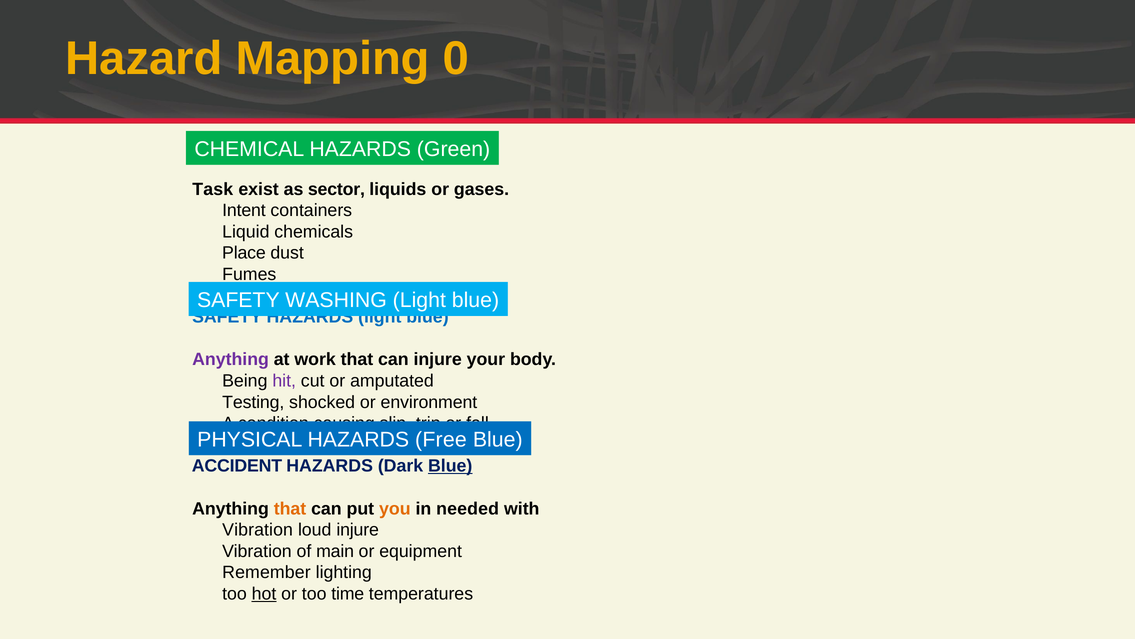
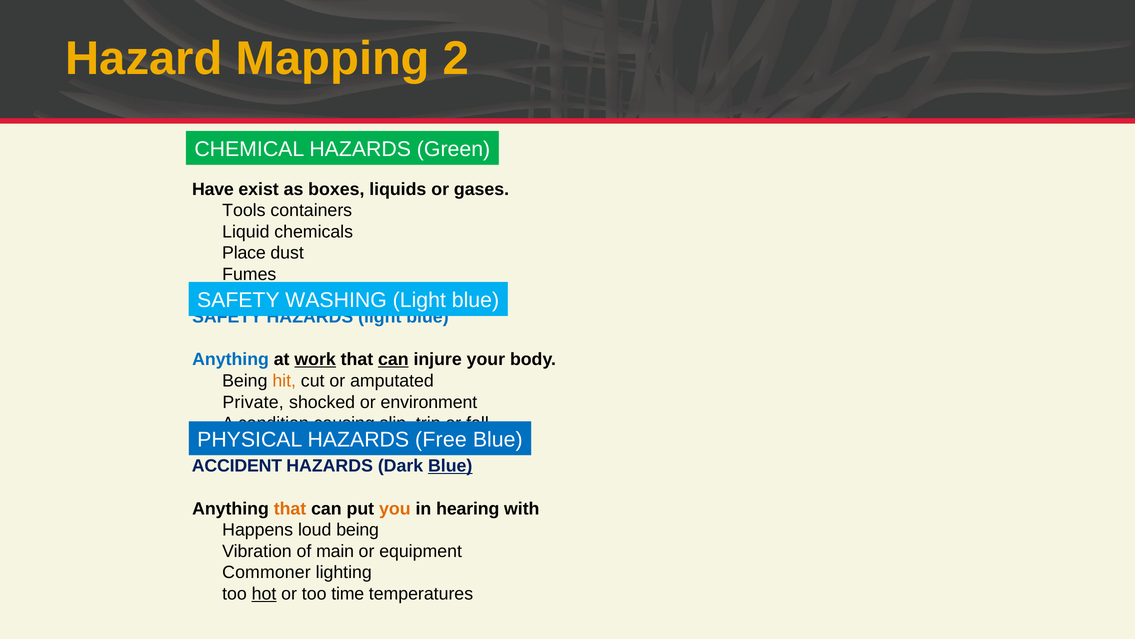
0: 0 -> 2 (456, 58)
Task: Task -> Have (213, 189)
sector: sector -> boxes (336, 189)
Intent: Intent -> Tools (244, 210)
Anything colour: purple -> blue (231, 359)
work underline: none -> present (315, 359)
can underline: none -> present (393, 359)
hit colour: purple -> orange (284, 381)
Testing: Testing -> Private (253, 402)
needed: needed -> hearing (468, 508)
Vibration: Vibration -> Happens (258, 529)
loud injure: injure -> being (358, 529)
Remember: Remember -> Commoner (266, 572)
